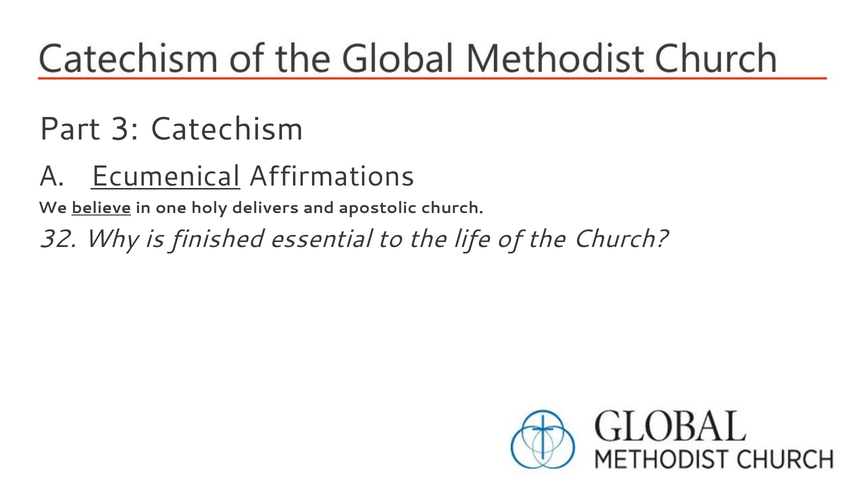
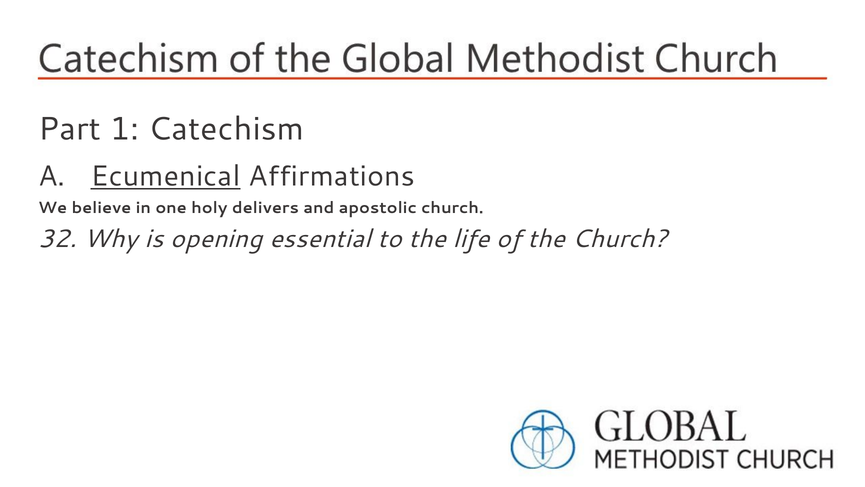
3: 3 -> 1 (125, 129)
believe underline: present -> none (101, 208)
finished: finished -> opening (216, 239)
